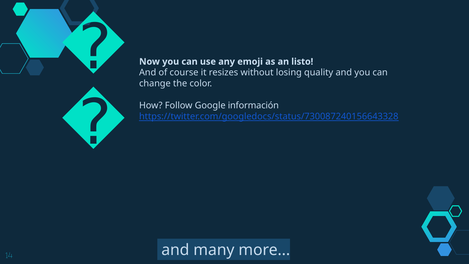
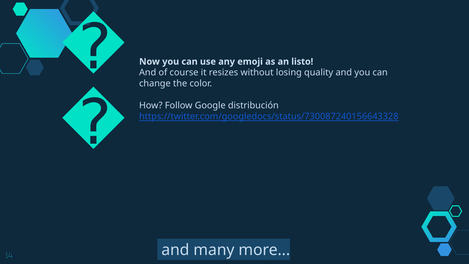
información: información -> distribución (253, 105)
